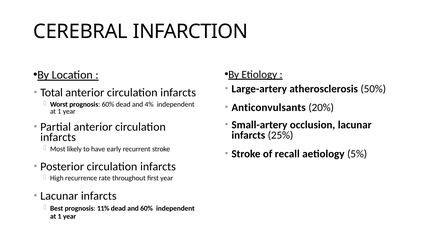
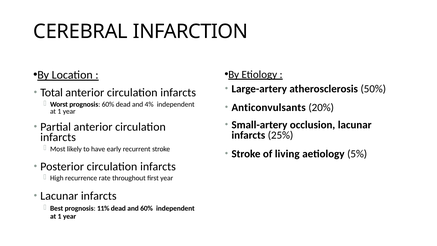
recall: recall -> living (287, 154)
